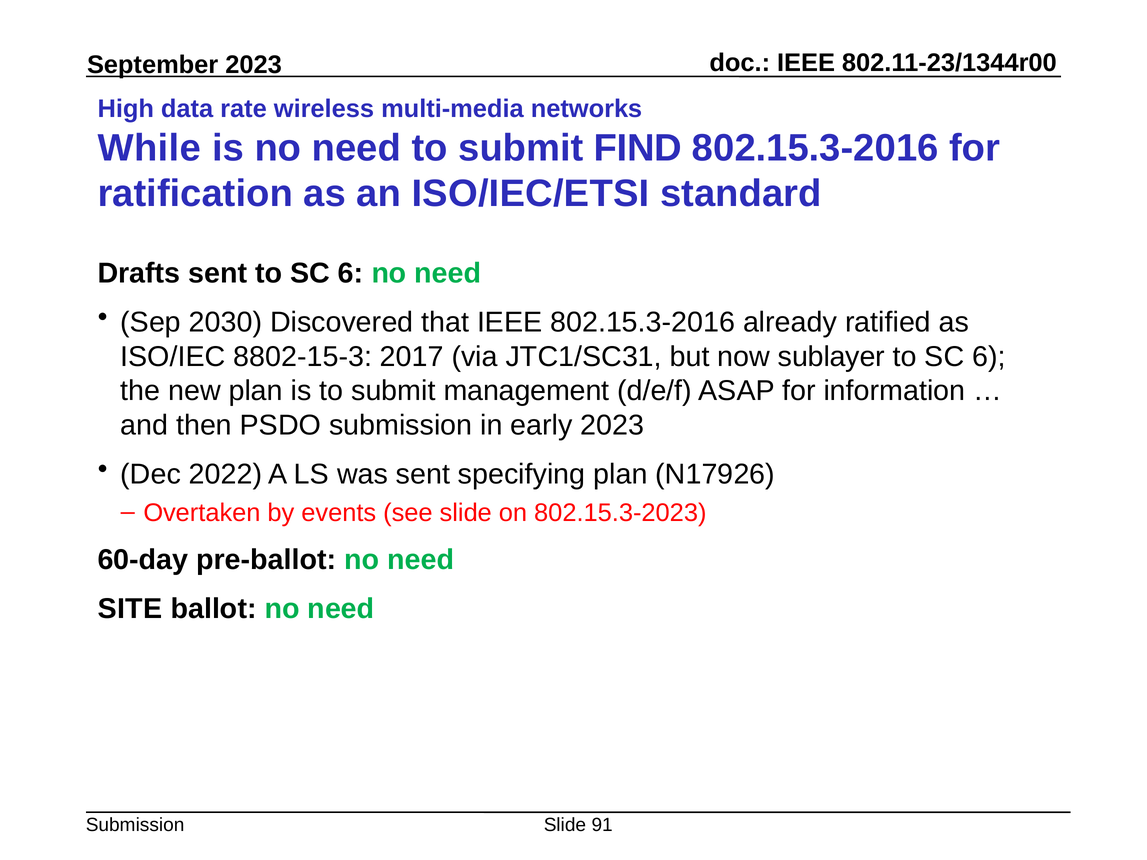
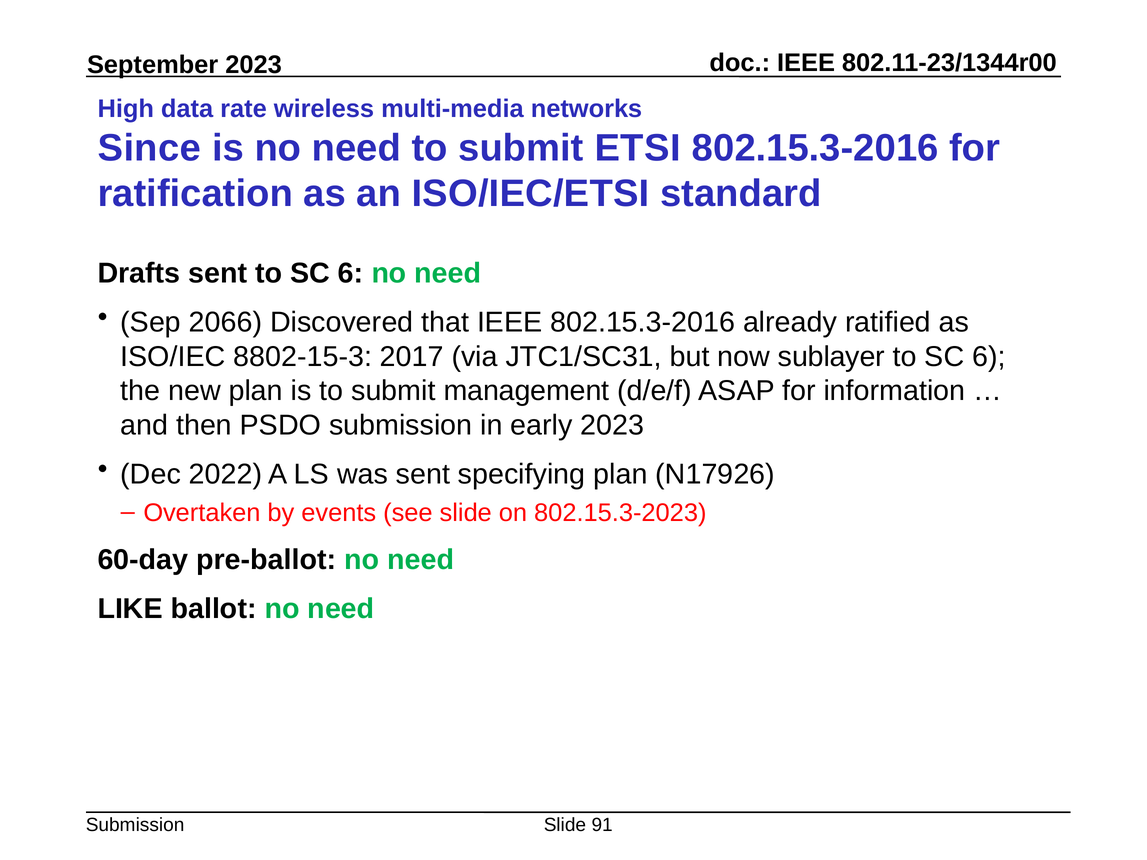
While: While -> Since (149, 148)
FIND: FIND -> ETSI (638, 148)
2030: 2030 -> 2066 (226, 322)
SITE: SITE -> LIKE (130, 609)
